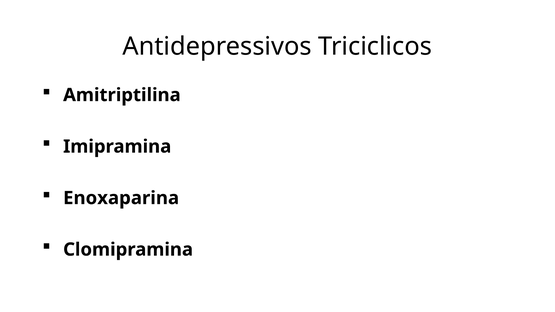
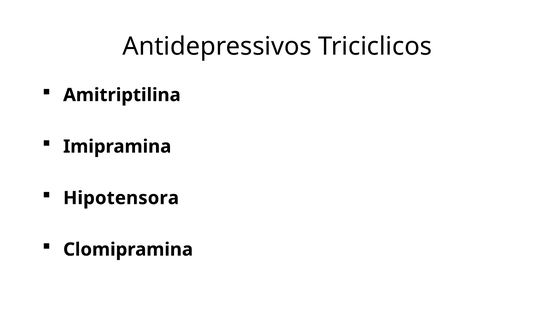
Enoxaparina: Enoxaparina -> Hipotensora (121, 198)
